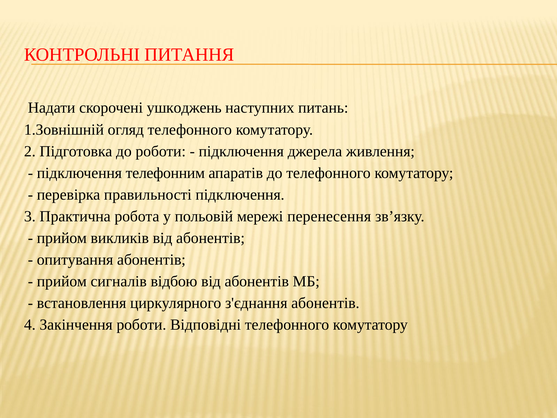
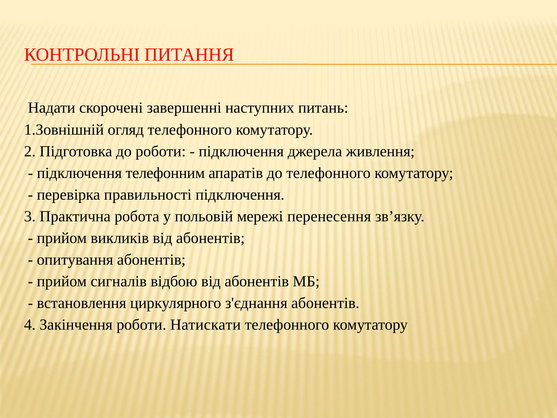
ушкоджень: ушкоджень -> завершенні (184, 108)
Відповідні: Відповідні -> Натискати (206, 325)
